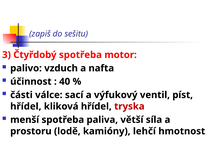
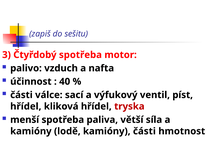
prostoru: prostoru -> kamióny (31, 131)
kamióny lehčí: lehčí -> části (144, 131)
